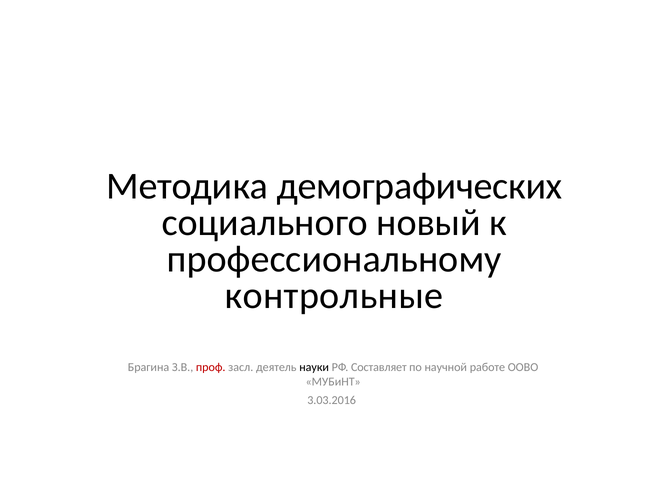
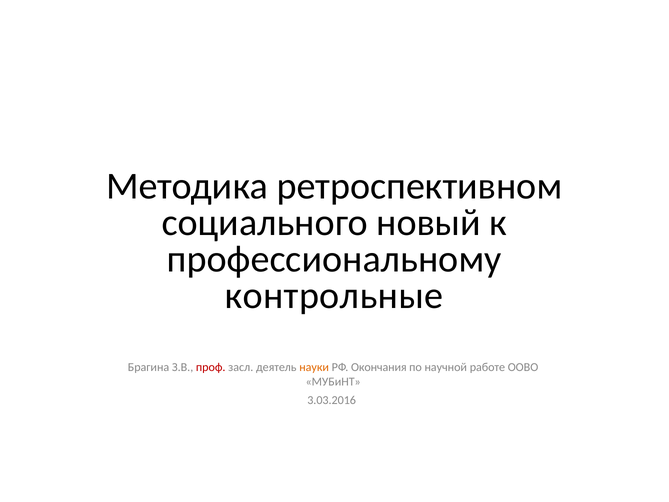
демографических: демографических -> ретроспективном (419, 186)
науки colour: black -> orange (314, 367)
Составляет: Составляет -> Окончания (379, 367)
